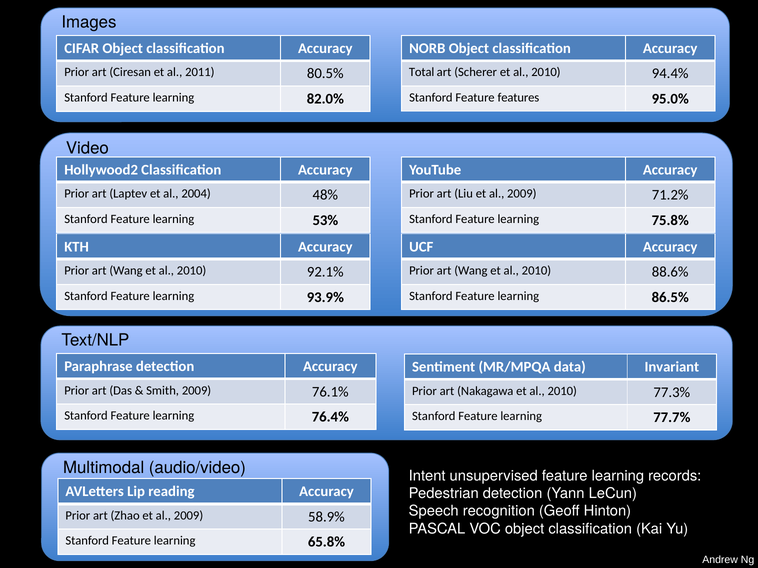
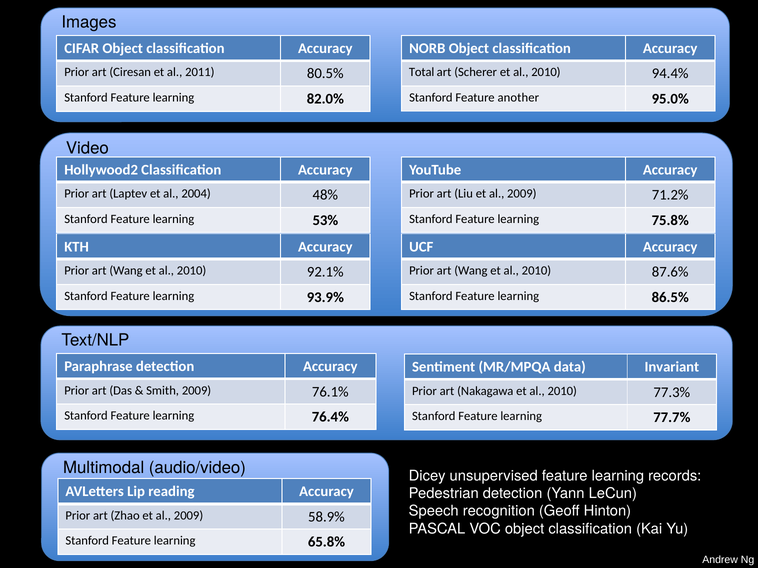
features: features -> another (518, 98)
88.6%: 88.6% -> 87.6% (670, 272)
Intent: Intent -> Dicey (427, 476)
